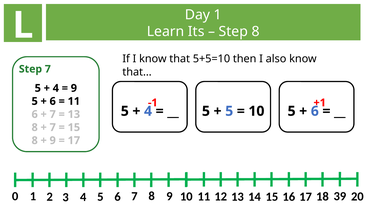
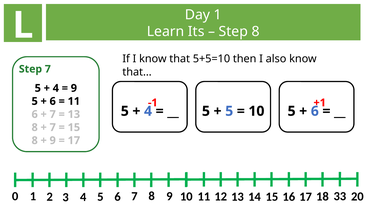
39: 39 -> 33 (340, 196)
